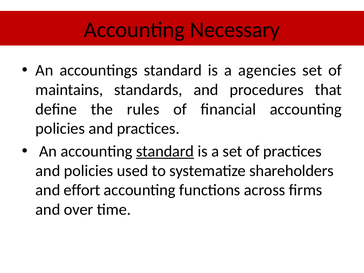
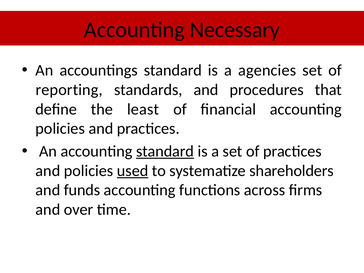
maintains: maintains -> reporting (69, 90)
rules: rules -> least (143, 109)
used underline: none -> present (133, 171)
effort: effort -> funds (82, 190)
